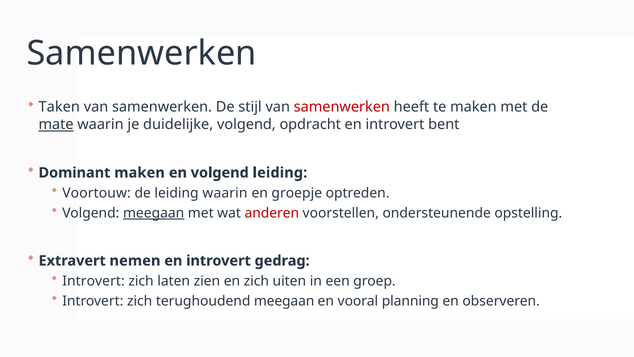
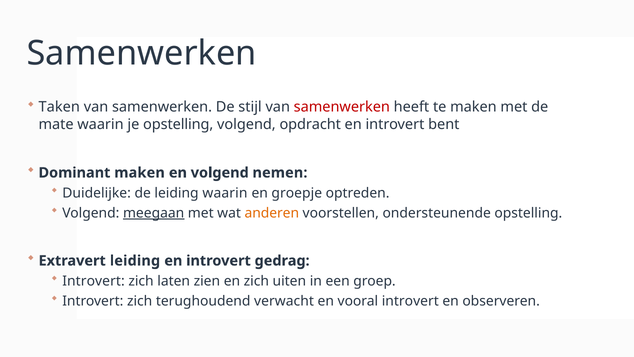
mate underline: present -> none (56, 124)
je duidelijke: duidelijke -> opstelling (178, 124)
volgend leiding: leiding -> nemen (280, 173)
Voortouw: Voortouw -> Duidelijke (97, 193)
anderen colour: red -> orange (272, 213)
Extravert nemen: nemen -> leiding (135, 260)
terughoudend meegaan: meegaan -> verwacht (284, 301)
vooral planning: planning -> introvert (410, 301)
